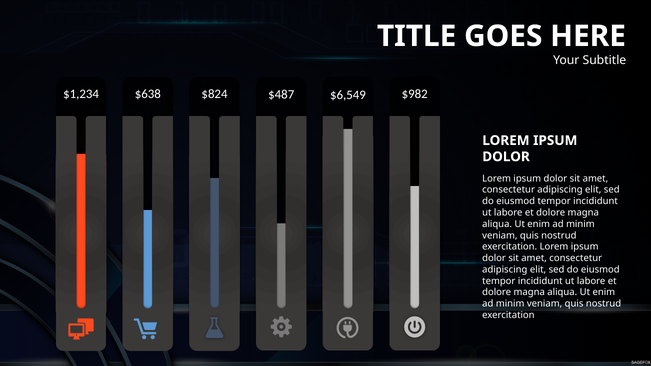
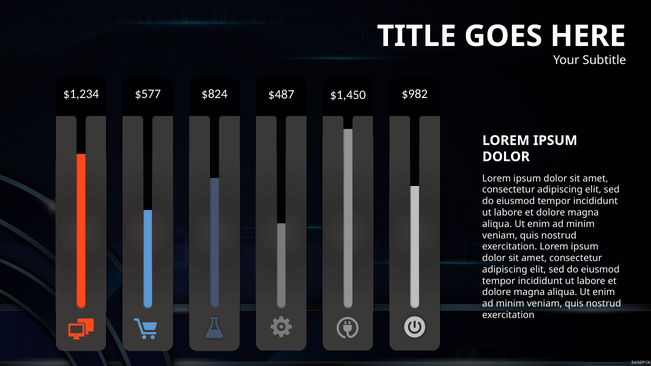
$638: $638 -> $577 (148, 94)
$6,549: $6,549 -> $1,450 (348, 95)
